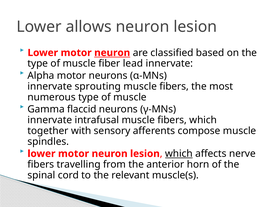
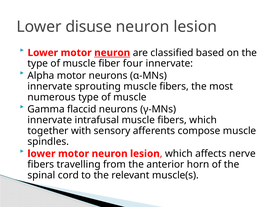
allows: allows -> disuse (89, 27)
lead: lead -> four (133, 64)
which underline: present -> none (179, 154)
